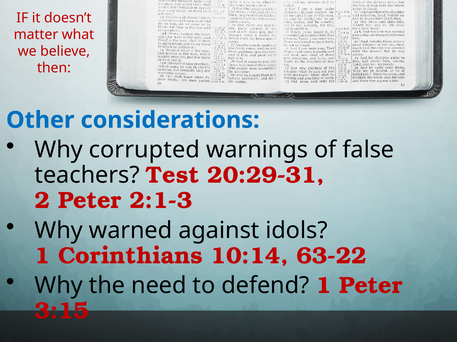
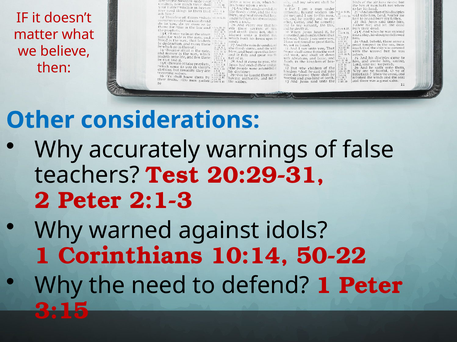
corrupted: corrupted -> accurately (145, 150)
63-22: 63-22 -> 50-22 (332, 256)
